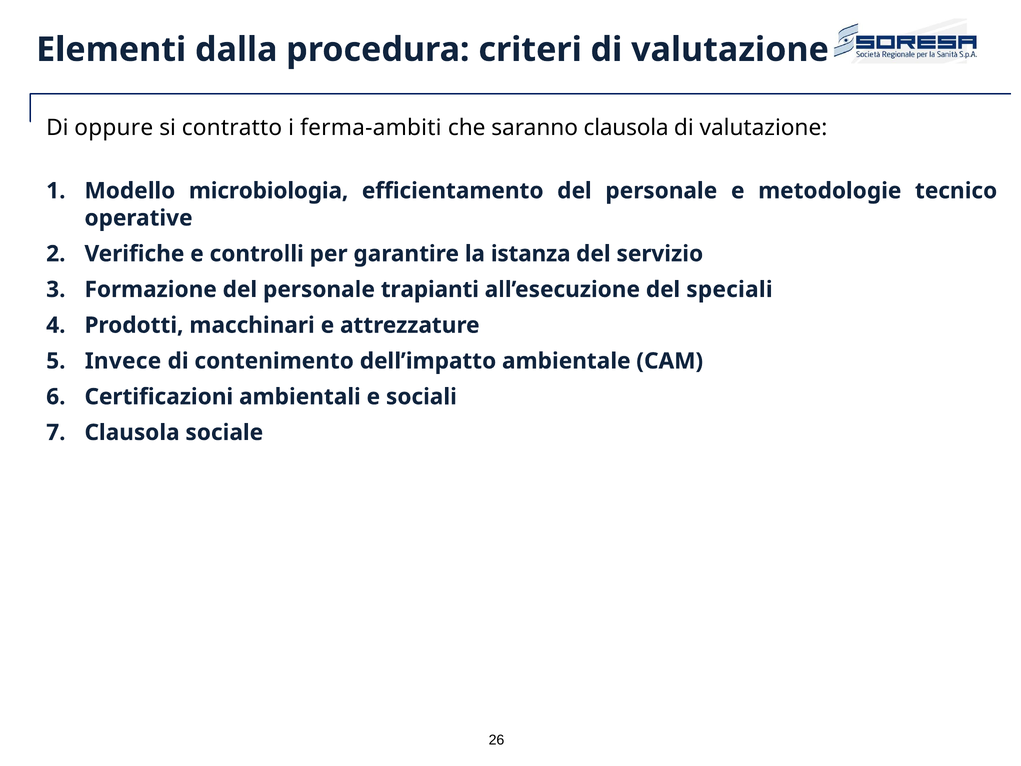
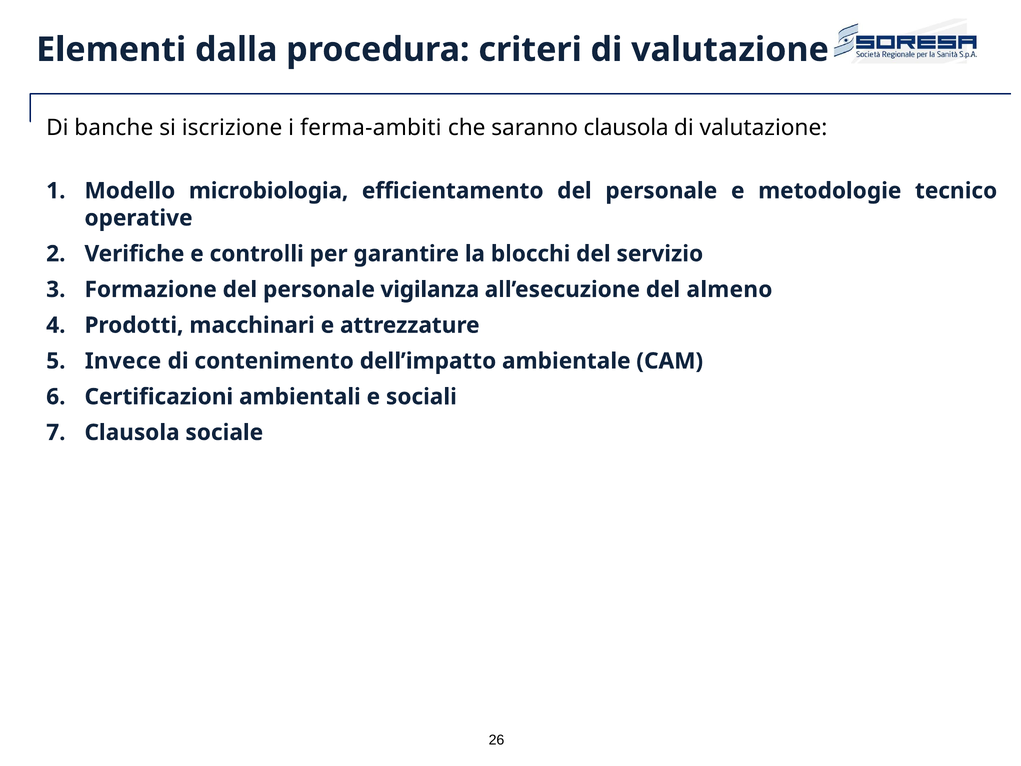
oppure: oppure -> banche (114, 128)
contratto: contratto -> iscrizione (232, 128)
istanza: istanza -> blocchi (531, 254)
trapianti: trapianti -> vigilanza (430, 289)
speciali: speciali -> almeno (729, 289)
